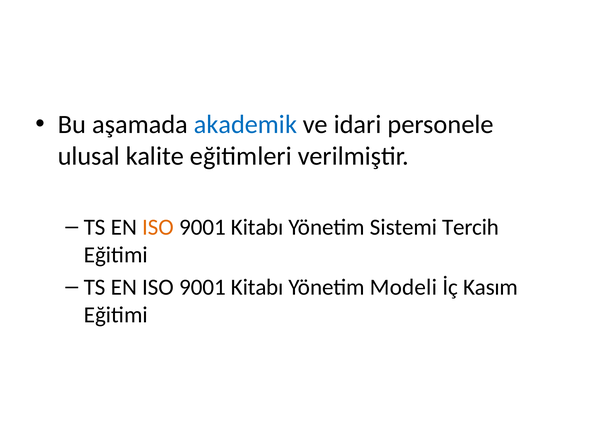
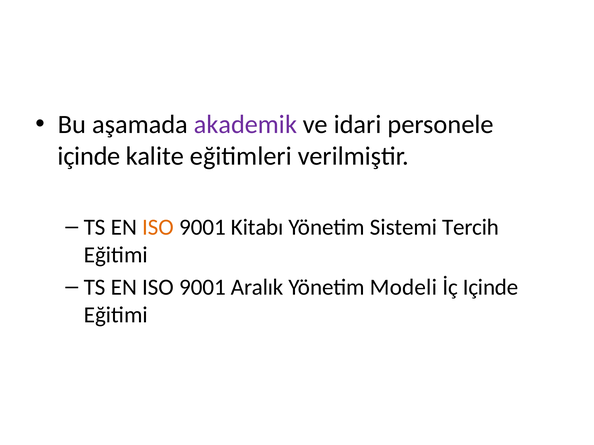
akademik colour: blue -> purple (245, 125)
ulusal: ulusal -> içinde (89, 156)
Kitabı: Kitabı -> Aralık (257, 287)
İç Kasım: Kasım -> Içinde (491, 287)
